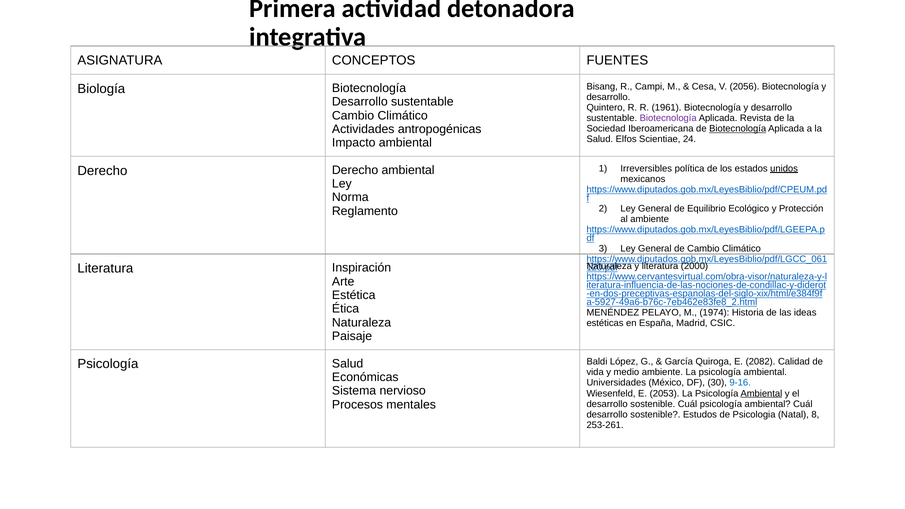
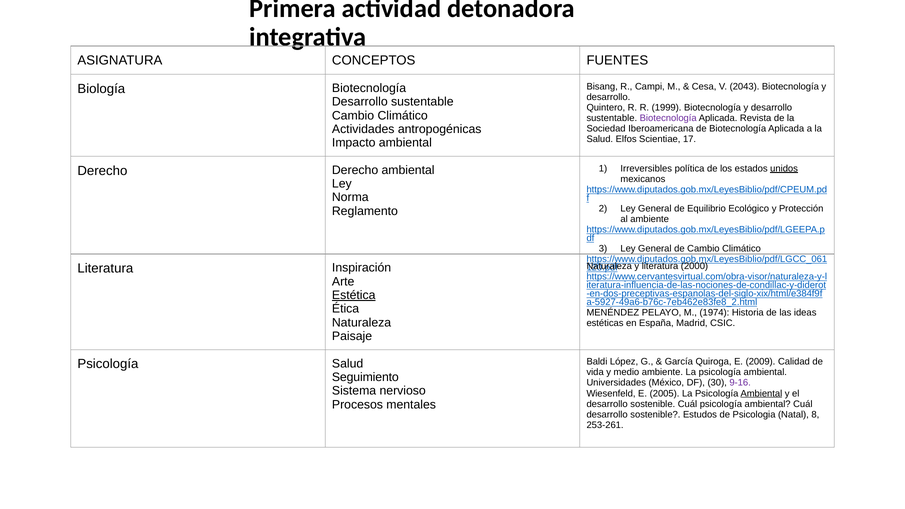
2056: 2056 -> 2043 (745, 86)
1961: 1961 -> 1999 (667, 108)
Biotecnología underline: present -> none (738, 129)
24: 24 -> 17 (690, 139)
Estética underline: none -> present (354, 295)
2082: 2082 -> 2009 (761, 362)
Económicas: Económicas -> Seguimiento (365, 377)
9-16 colour: blue -> purple (740, 383)
2053: 2053 -> 2005 (665, 393)
